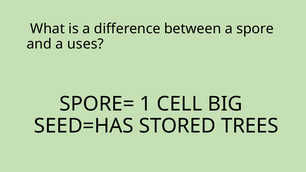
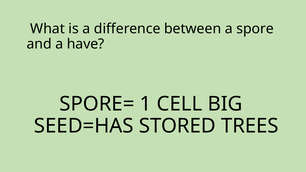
uses: uses -> have (86, 44)
